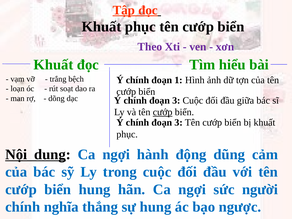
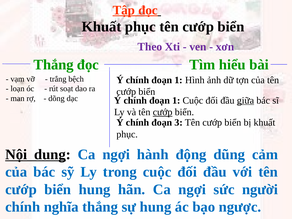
Khuất: Khuất -> Thắng (54, 65)
3: 3 -> 1 (176, 100)
giữa underline: none -> present (245, 100)
